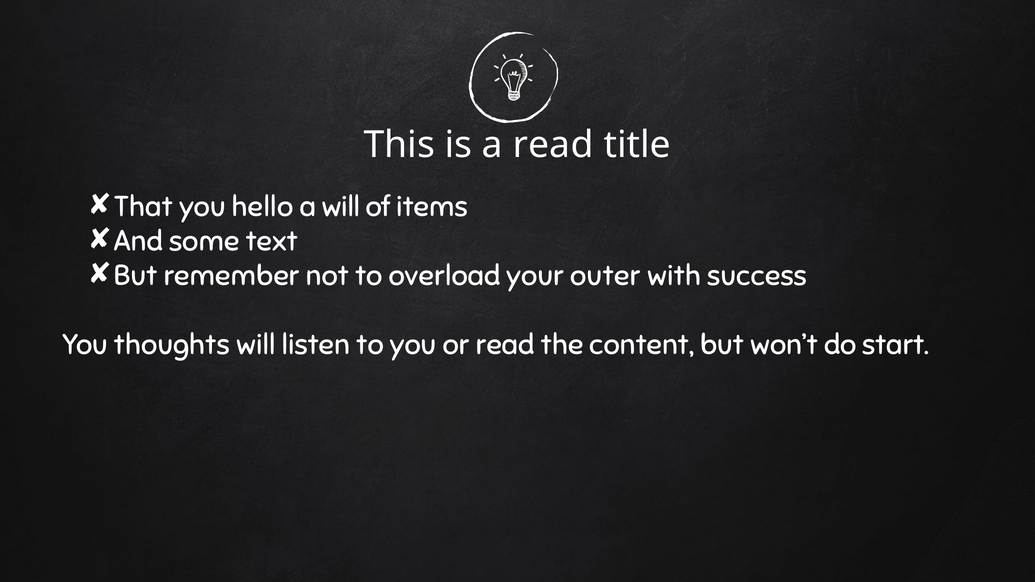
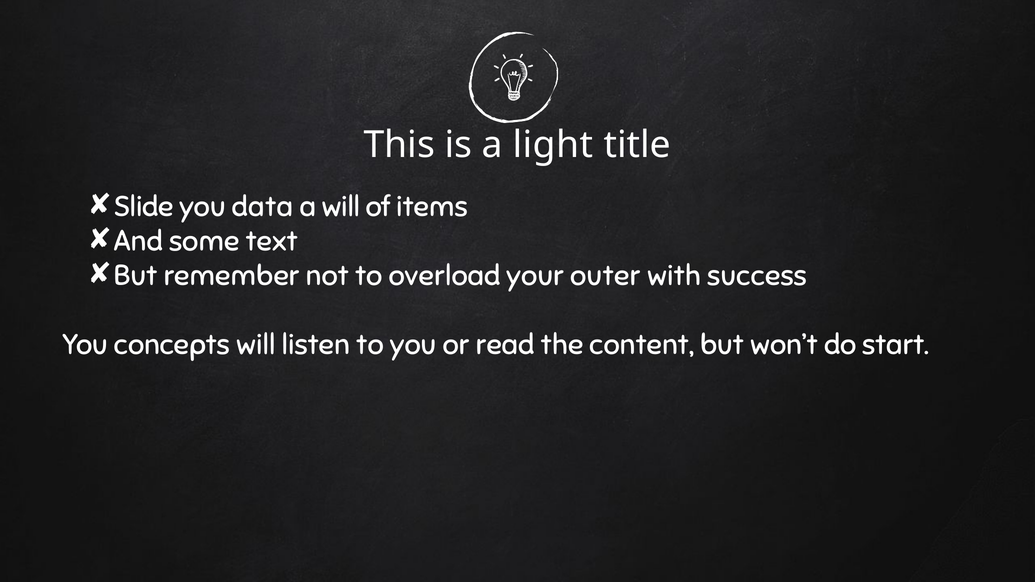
a read: read -> light (553, 145)
That: That -> Slide (144, 207)
hello: hello -> data (262, 207)
thoughts: thoughts -> concepts (172, 345)
